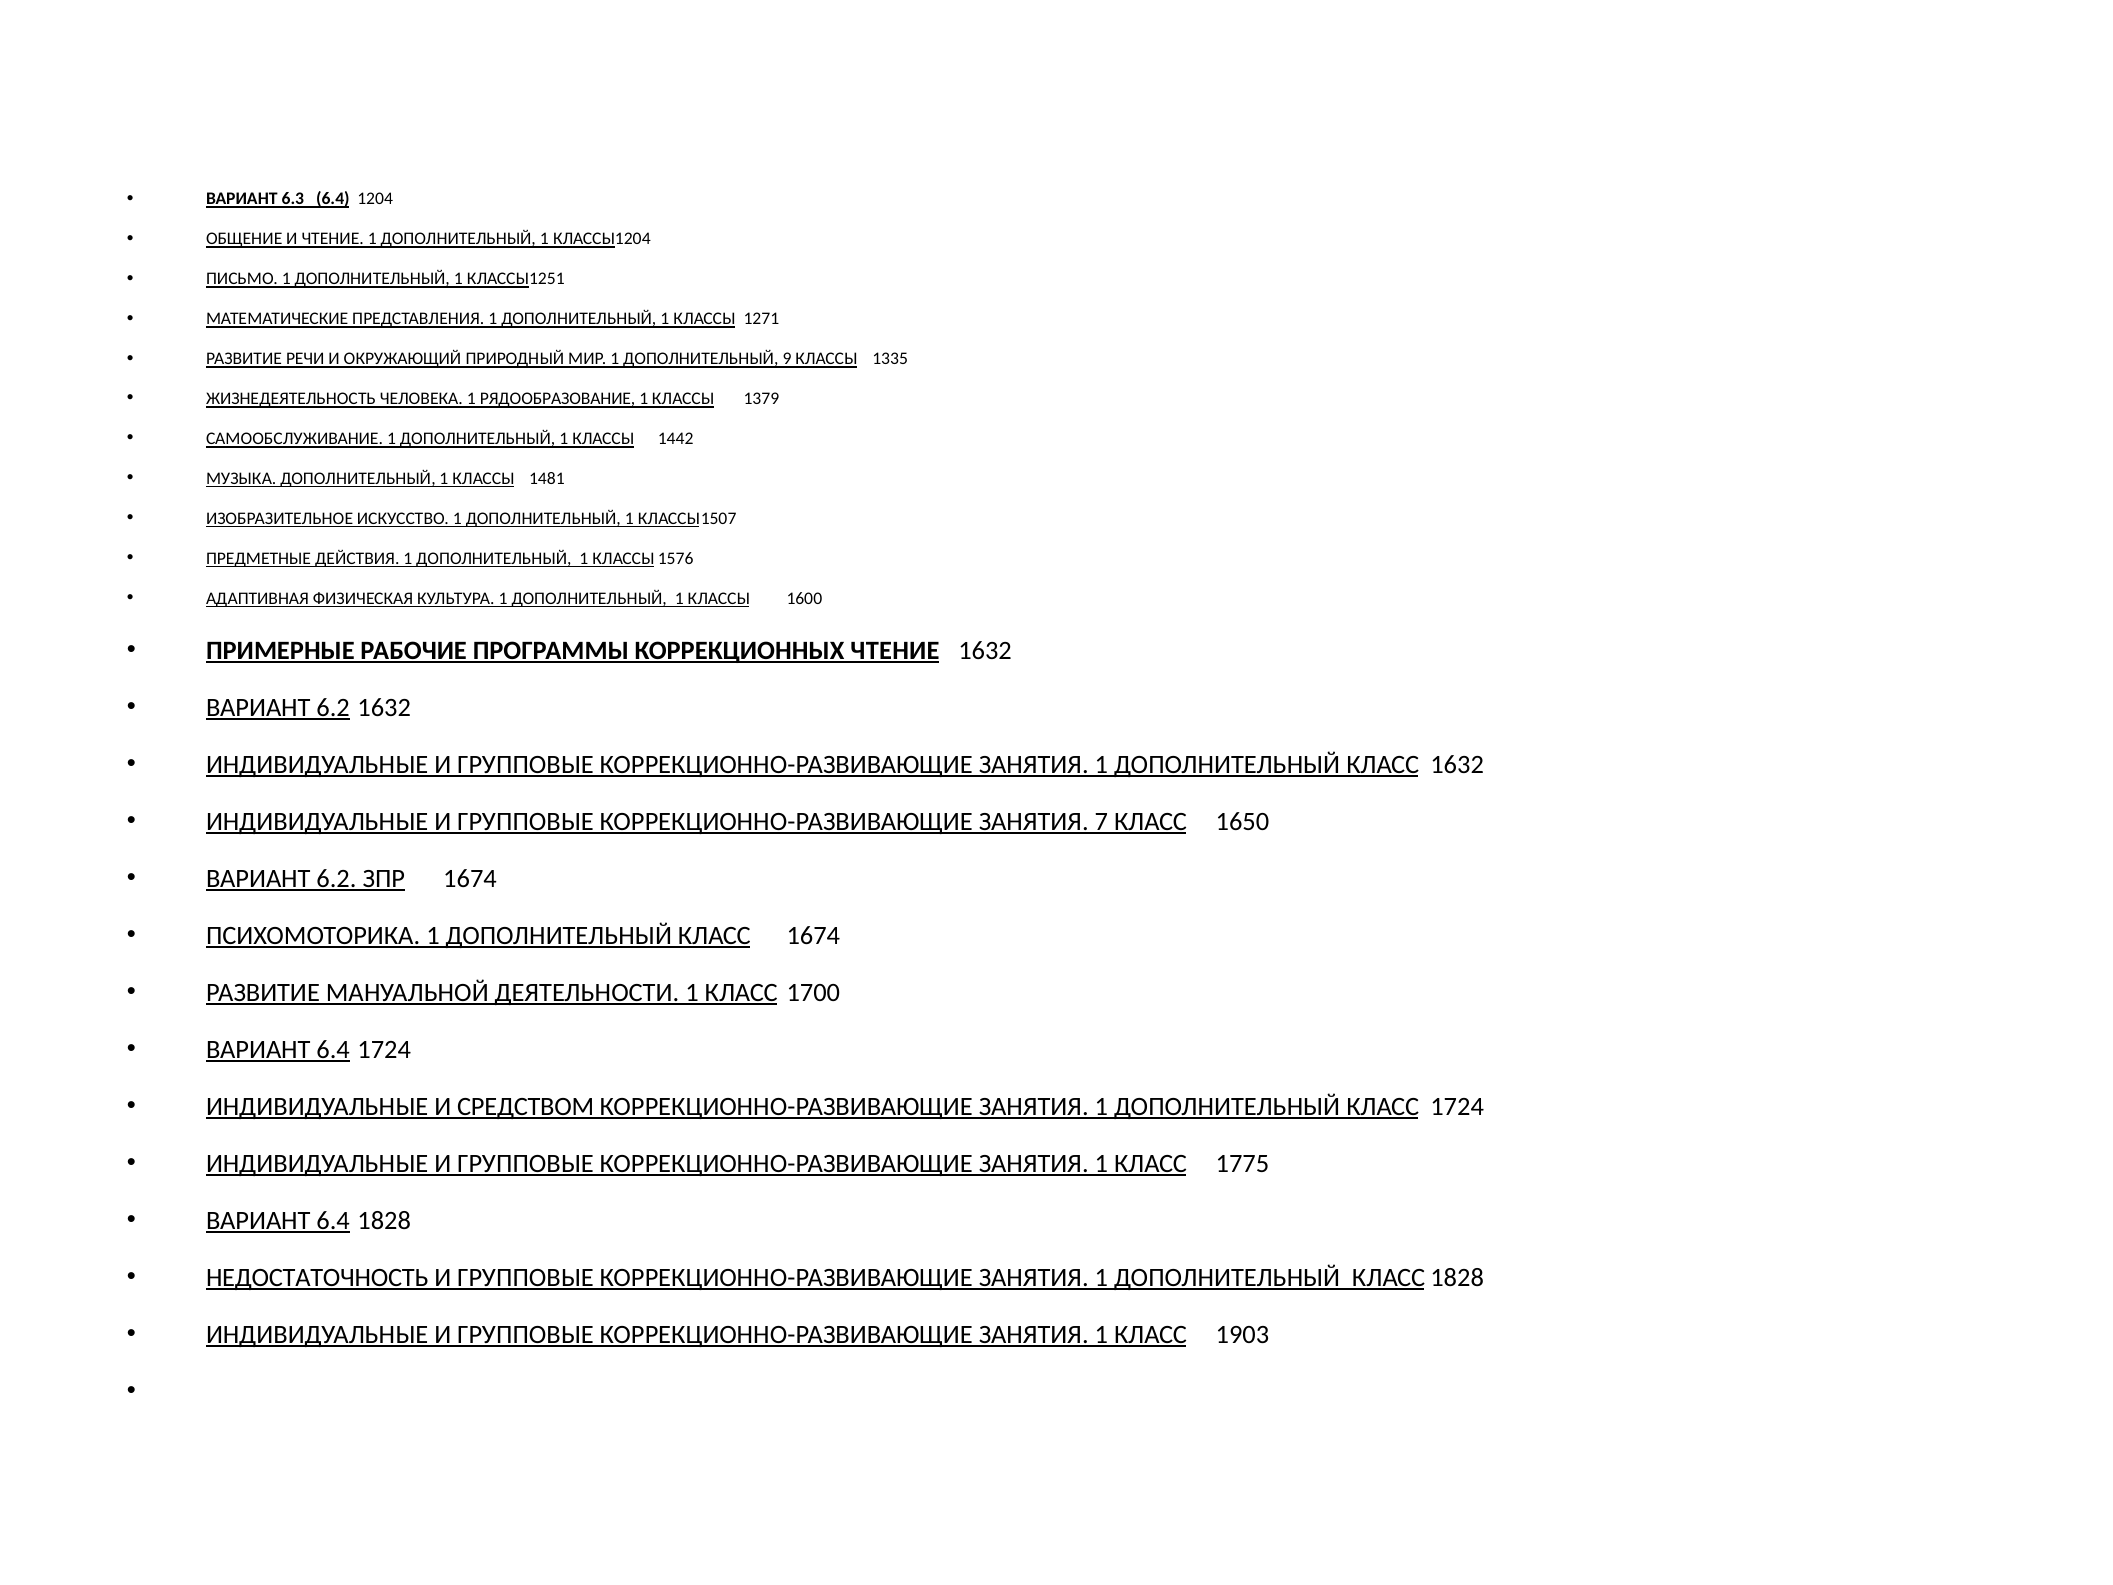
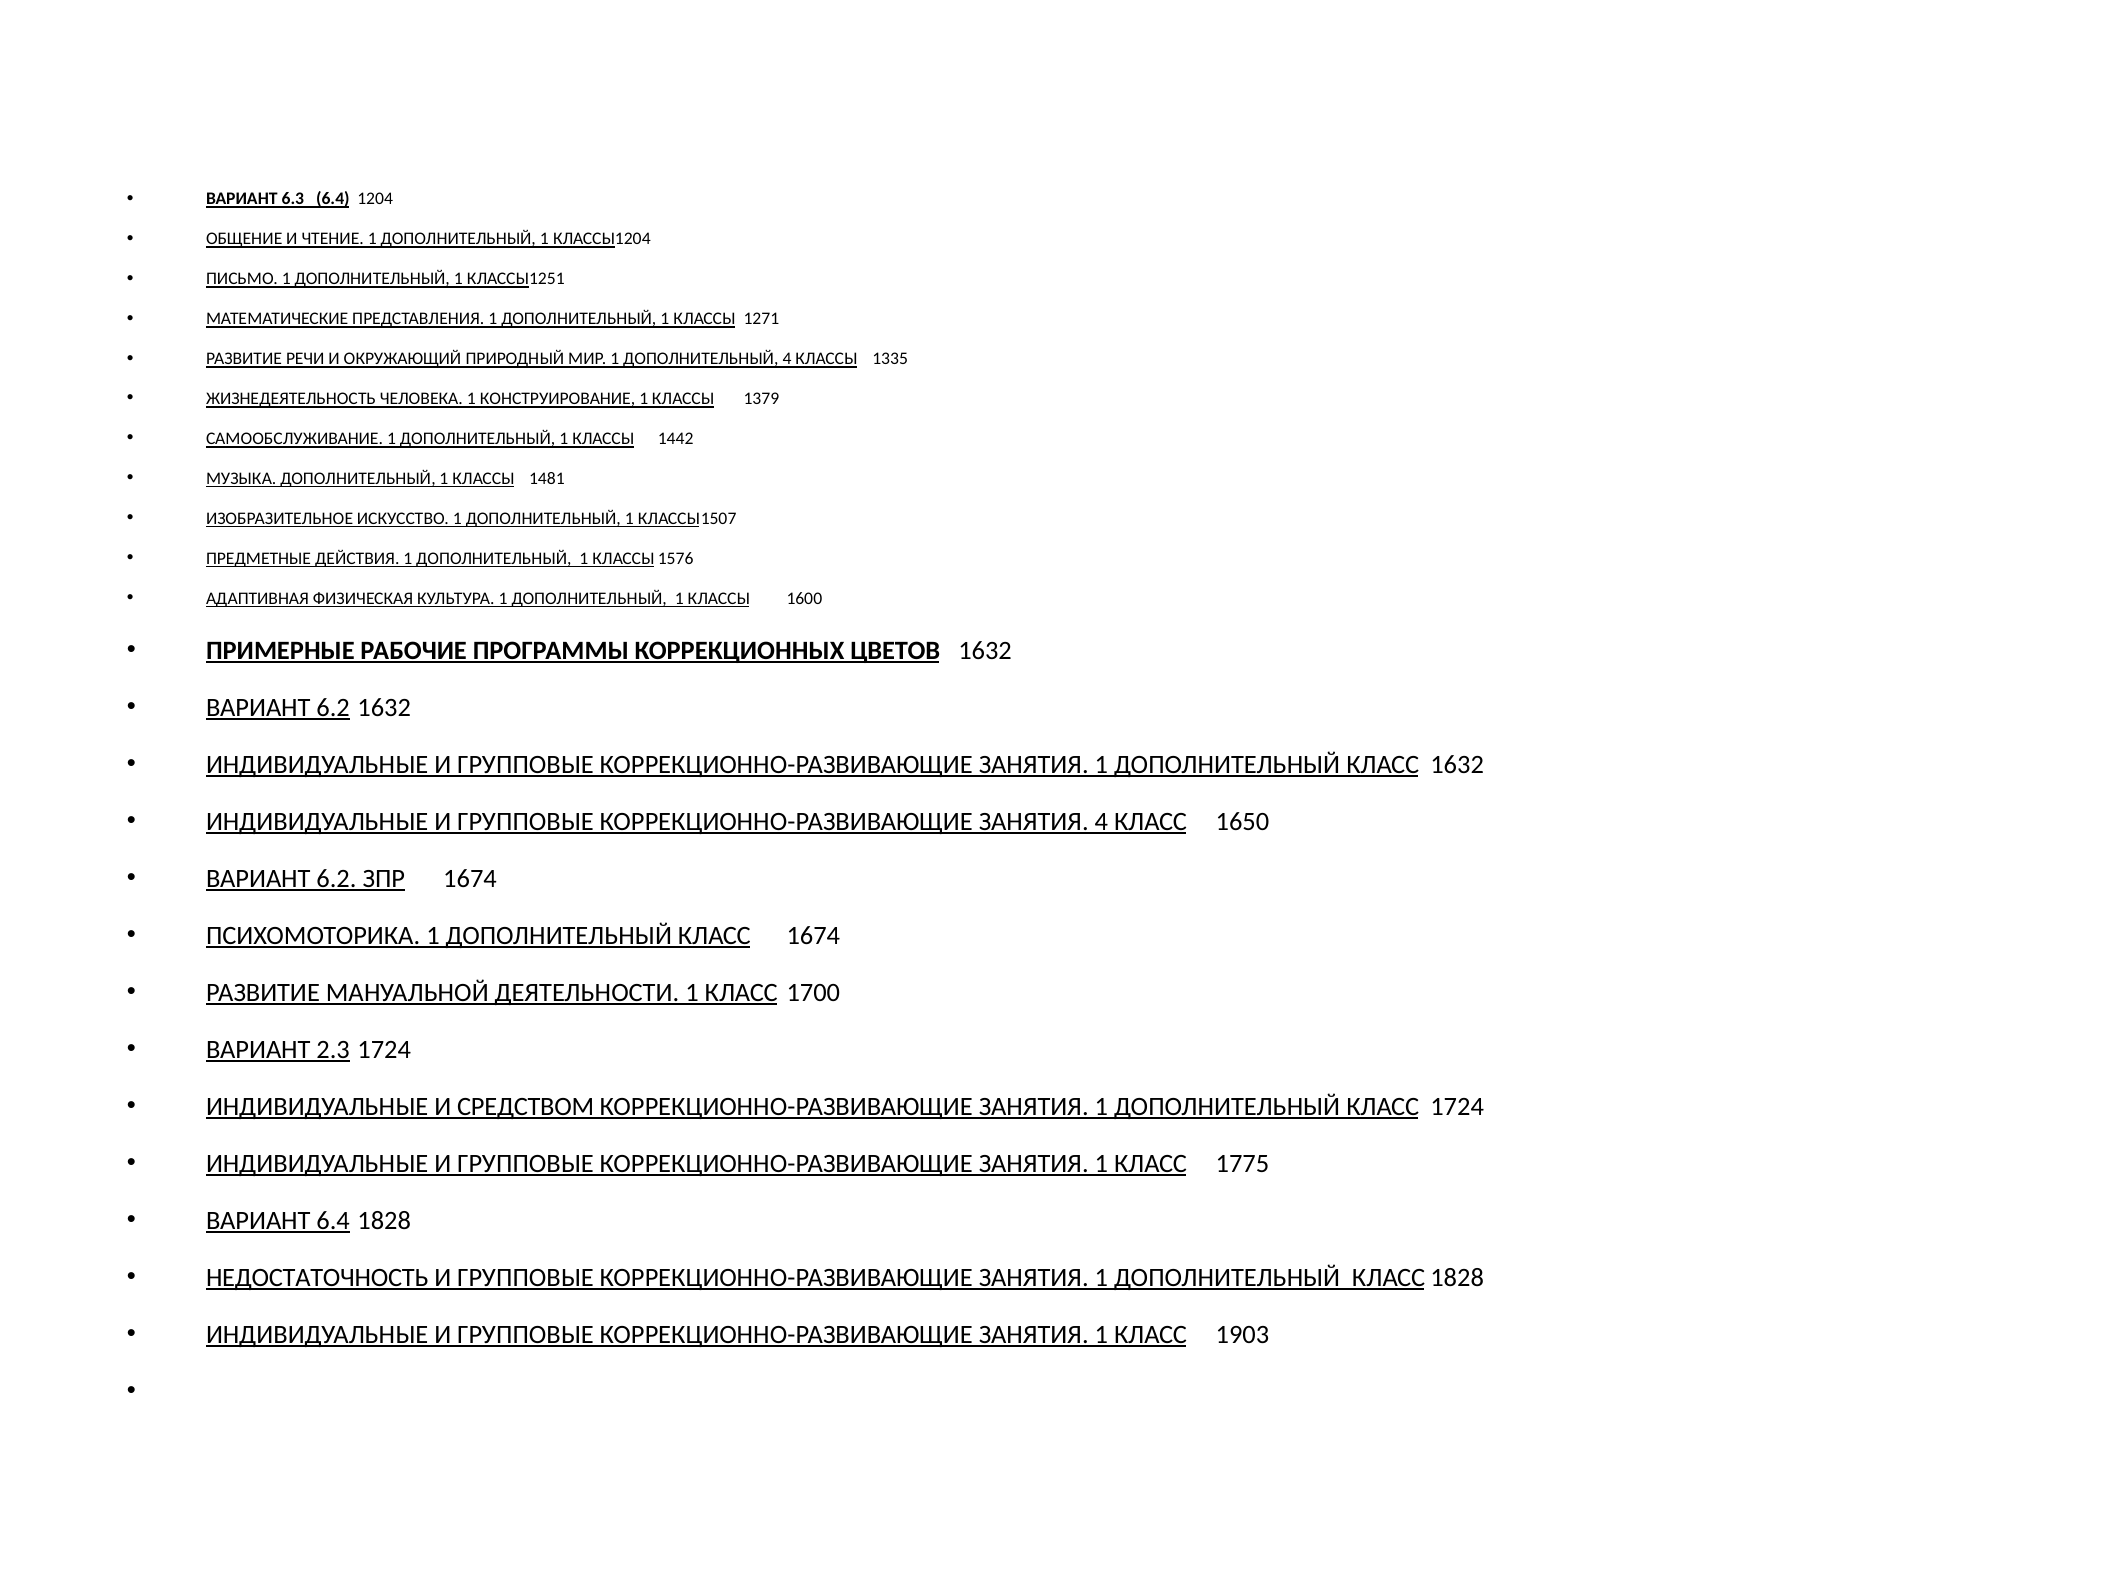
ДОПОЛНИТЕЛЬНЫЙ 9: 9 -> 4 (787, 359)
РЯДООБРАЗОВАНИЕ: РЯДООБРАЗОВАНИЕ -> КОНСТРУИРОВАНИЕ (558, 399)
КОРРЕКЦИОННЫХ ЧТЕНИЕ: ЧТЕНИЕ -> ЦВЕТОВ (895, 651)
ЗАНЯТИЯ 7: 7 -> 4 (1101, 822)
6.4: 6.4 -> 2.3 (333, 1050)
